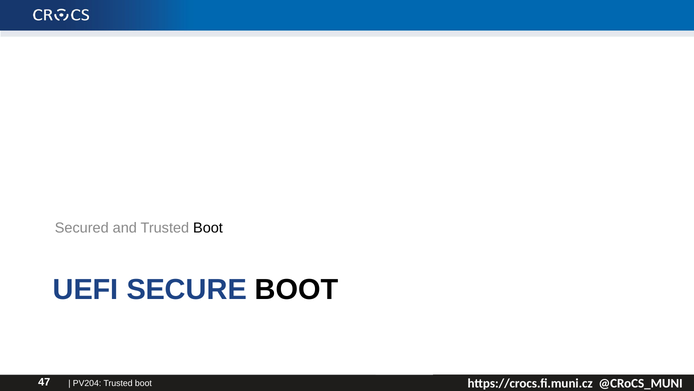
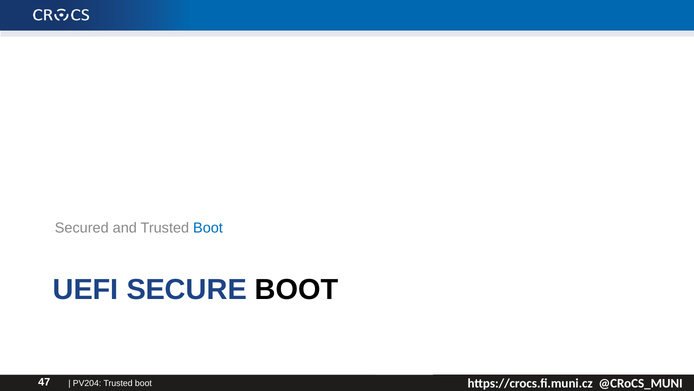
Boot colour: black -> blue (208, 228)
